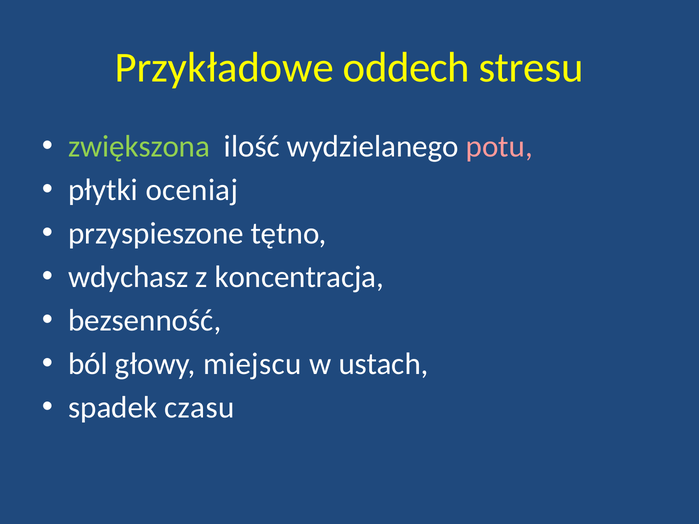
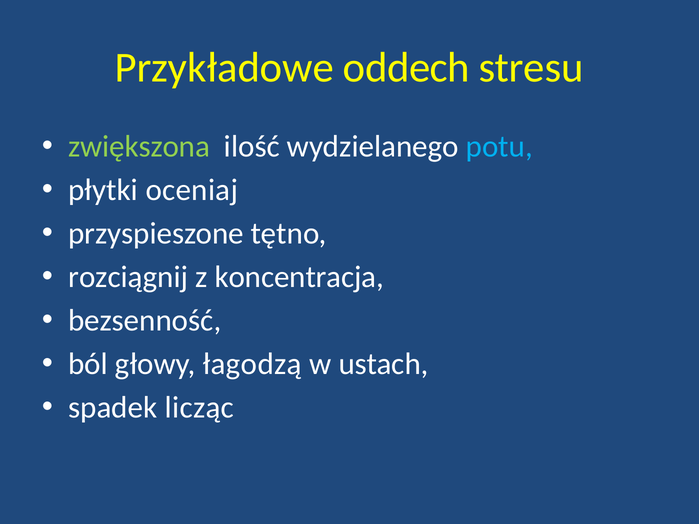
potu colour: pink -> light blue (499, 147)
wdychasz: wdychasz -> rozciągnij (128, 277)
miejscu: miejscu -> łagodzą (252, 364)
czasu: czasu -> licząc (199, 408)
